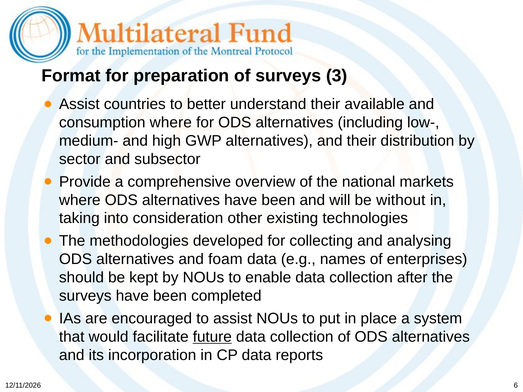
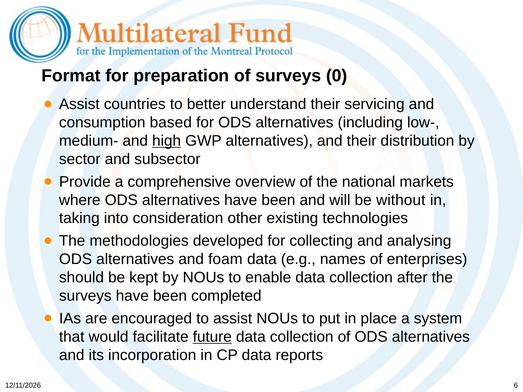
3: 3 -> 0 (337, 76)
available: available -> servicing (375, 104)
consumption where: where -> based (171, 123)
high underline: none -> present (167, 141)
